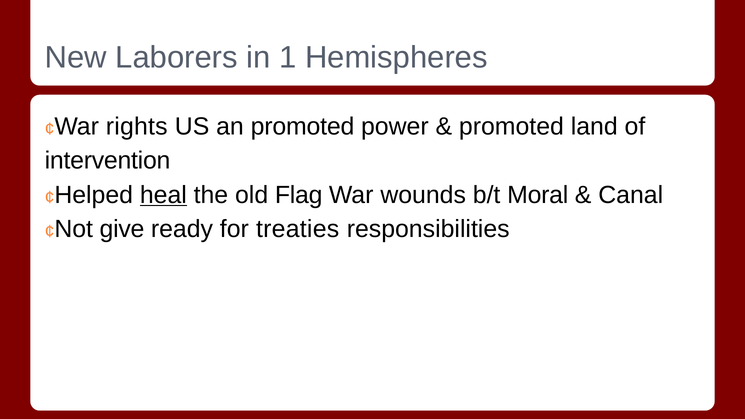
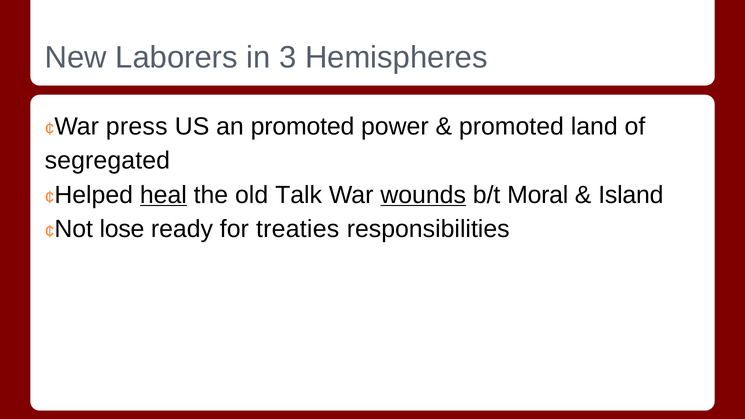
1: 1 -> 3 (288, 57)
rights: rights -> press (137, 126)
intervention: intervention -> segregated (107, 161)
Flag: Flag -> Talk (299, 195)
wounds underline: none -> present (423, 195)
Canal: Canal -> Island (631, 195)
give: give -> lose (122, 229)
